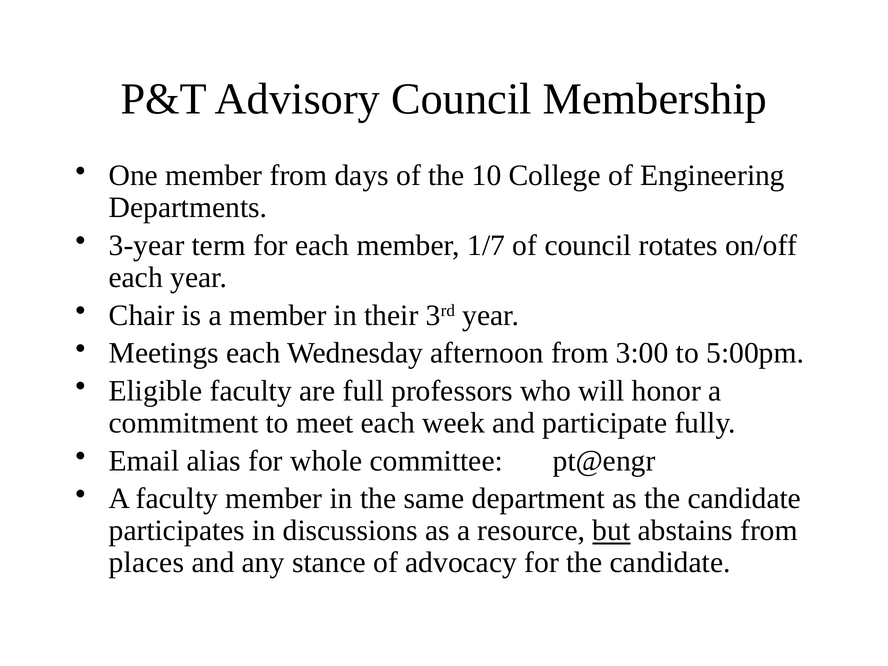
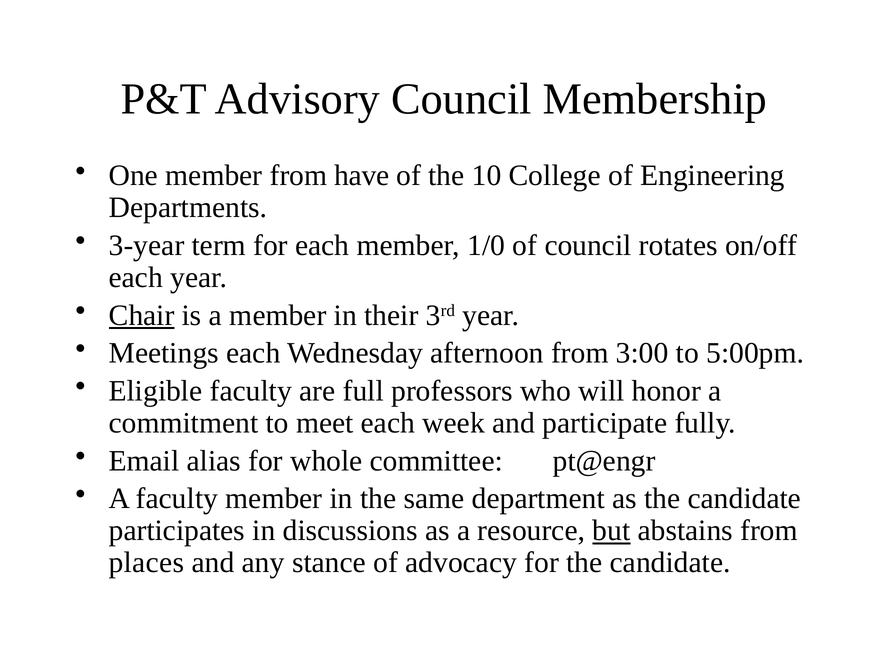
days: days -> have (362, 176)
1/7: 1/7 -> 1/0 (486, 245)
Chair underline: none -> present (142, 315)
